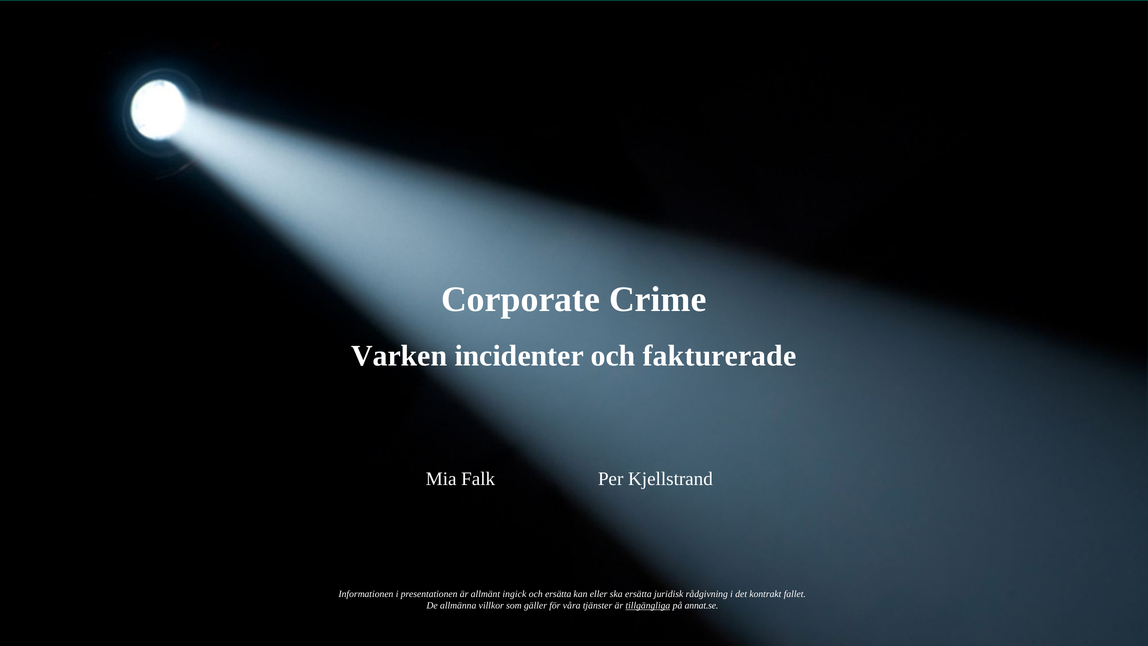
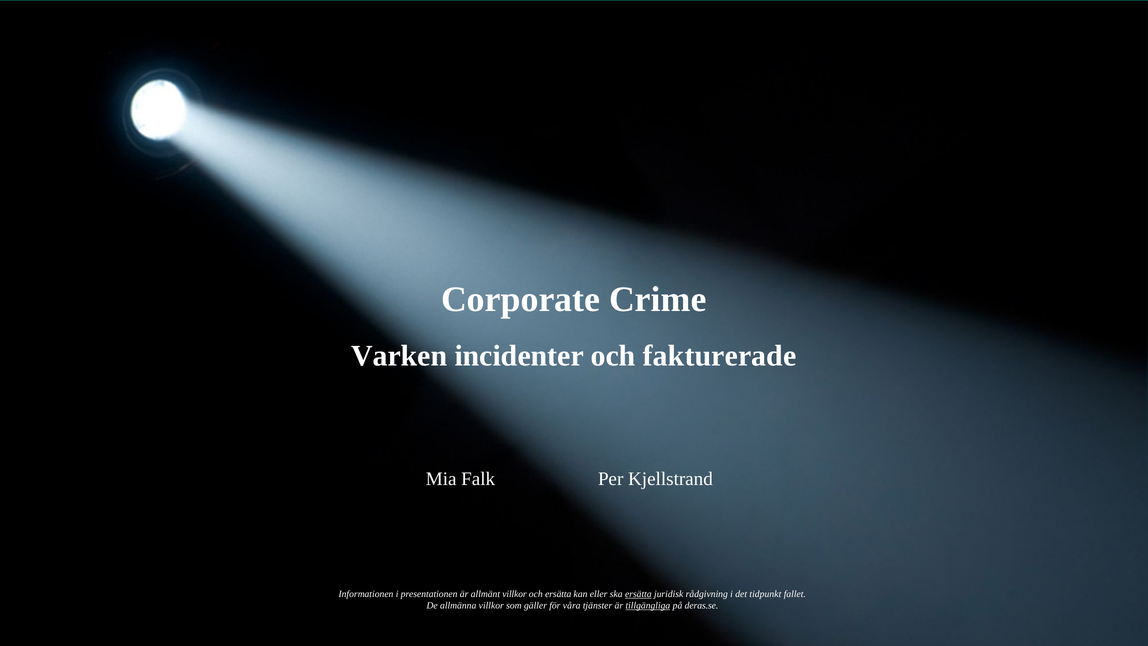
allmänt ingick: ingick -> villkor (515, 594)
ersätta underline: none -> present (638, 594)
kontrakt: kontrakt -> tidpunkt (765, 594)
annat.se: annat.se -> deras.se (701, 606)
